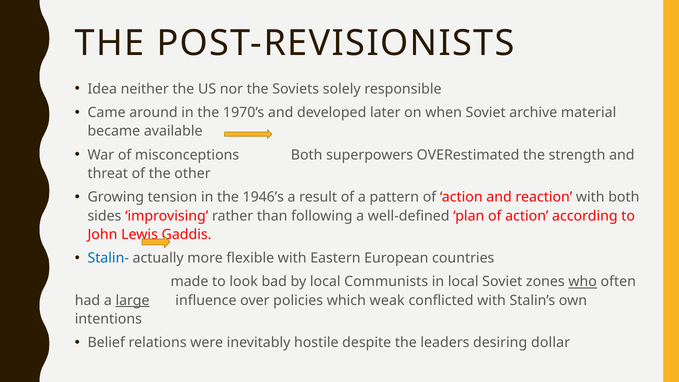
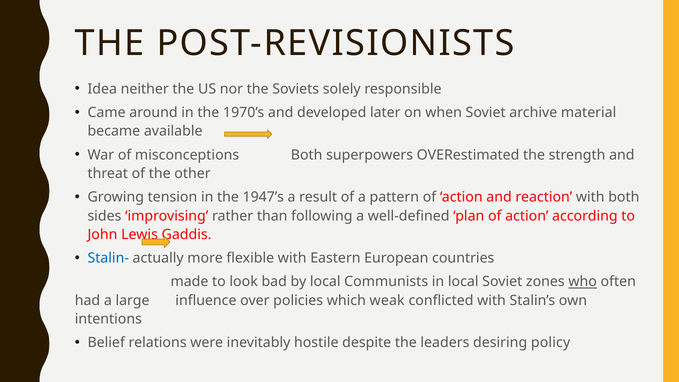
1946’s: 1946’s -> 1947’s (263, 197)
large underline: present -> none (133, 300)
dollar: dollar -> policy (551, 343)
